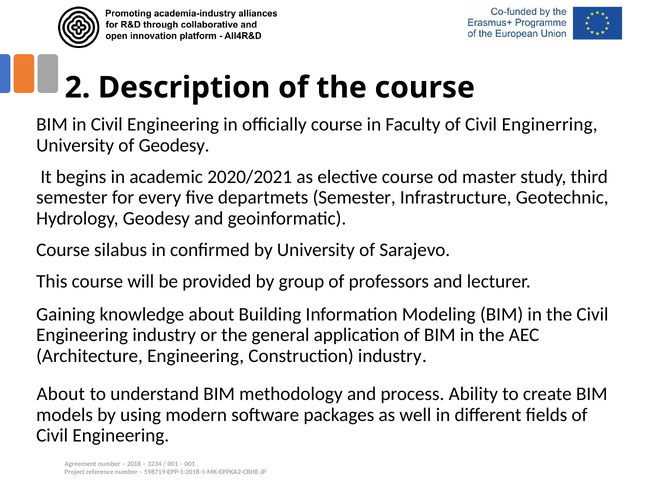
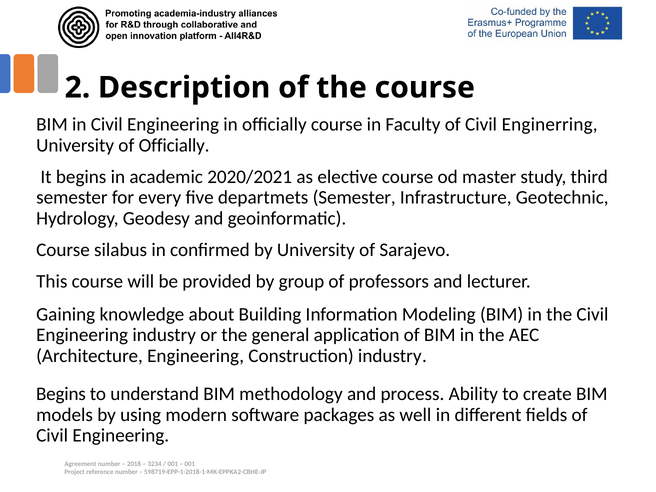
of Geodesy: Geodesy -> Officially (174, 145)
About: About -> Begins (61, 394)
